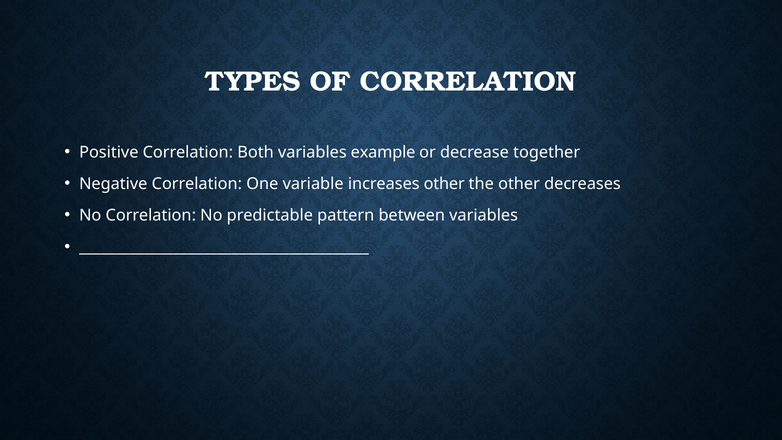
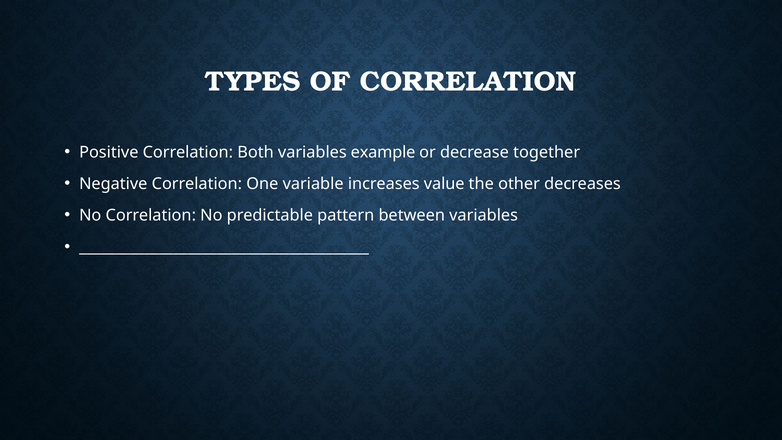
increases other: other -> value (444, 184)
